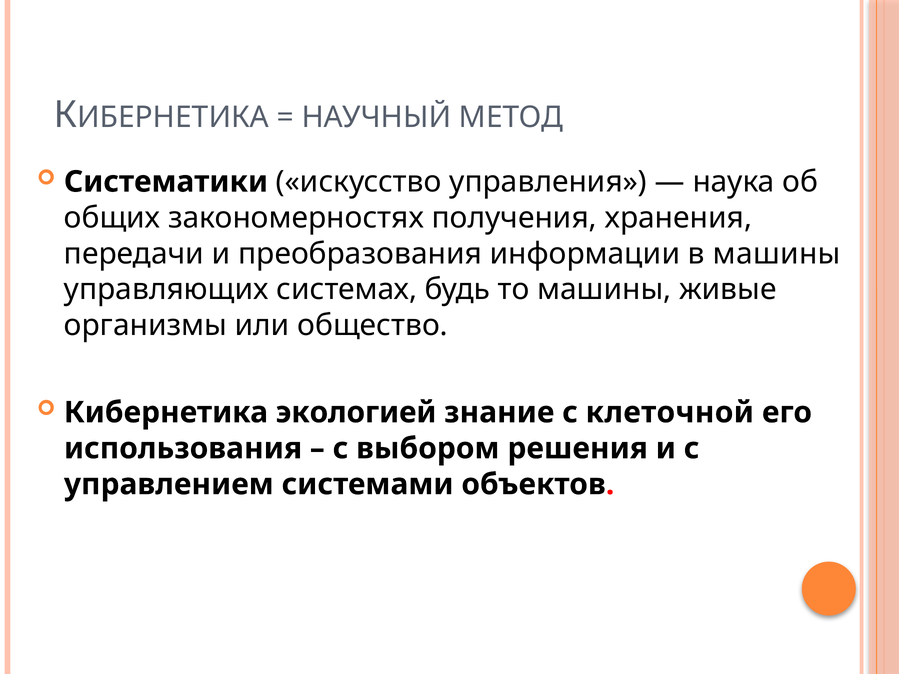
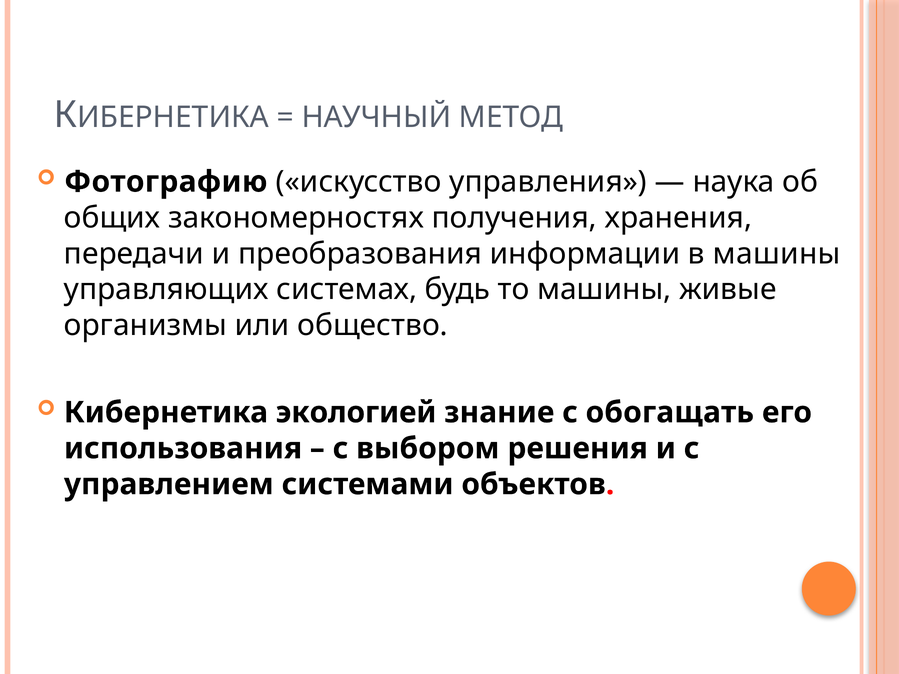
Систематики: Систематики -> Фотографию (166, 182)
клеточной: клеточной -> обогащать (670, 413)
